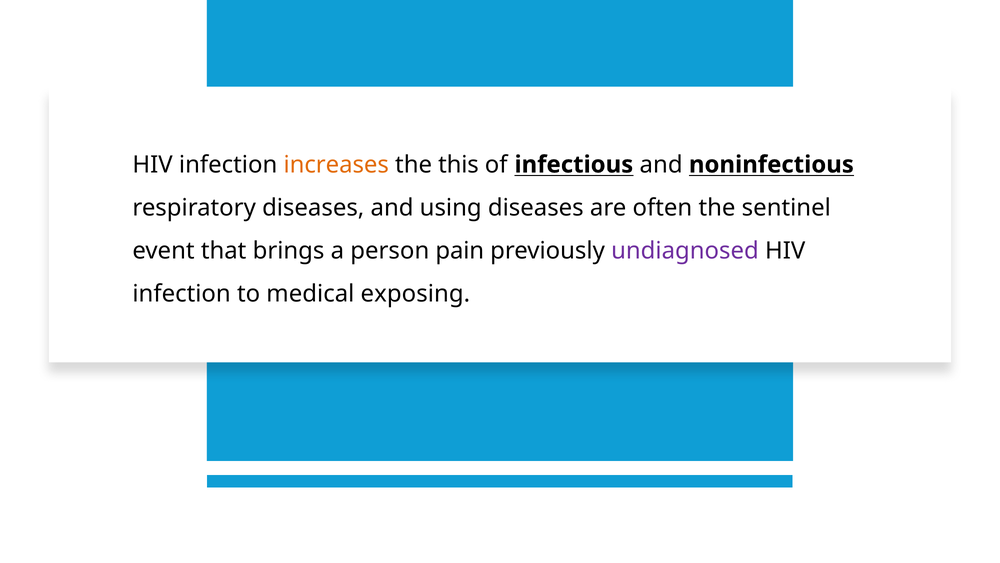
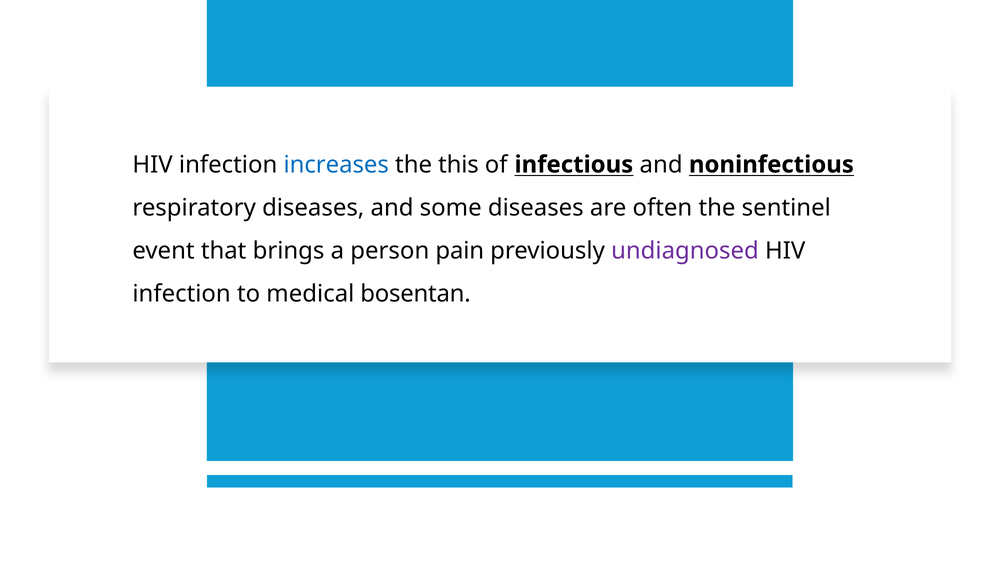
increases colour: orange -> blue (336, 164)
using: using -> some (451, 208)
exposing: exposing -> bosentan (416, 294)
